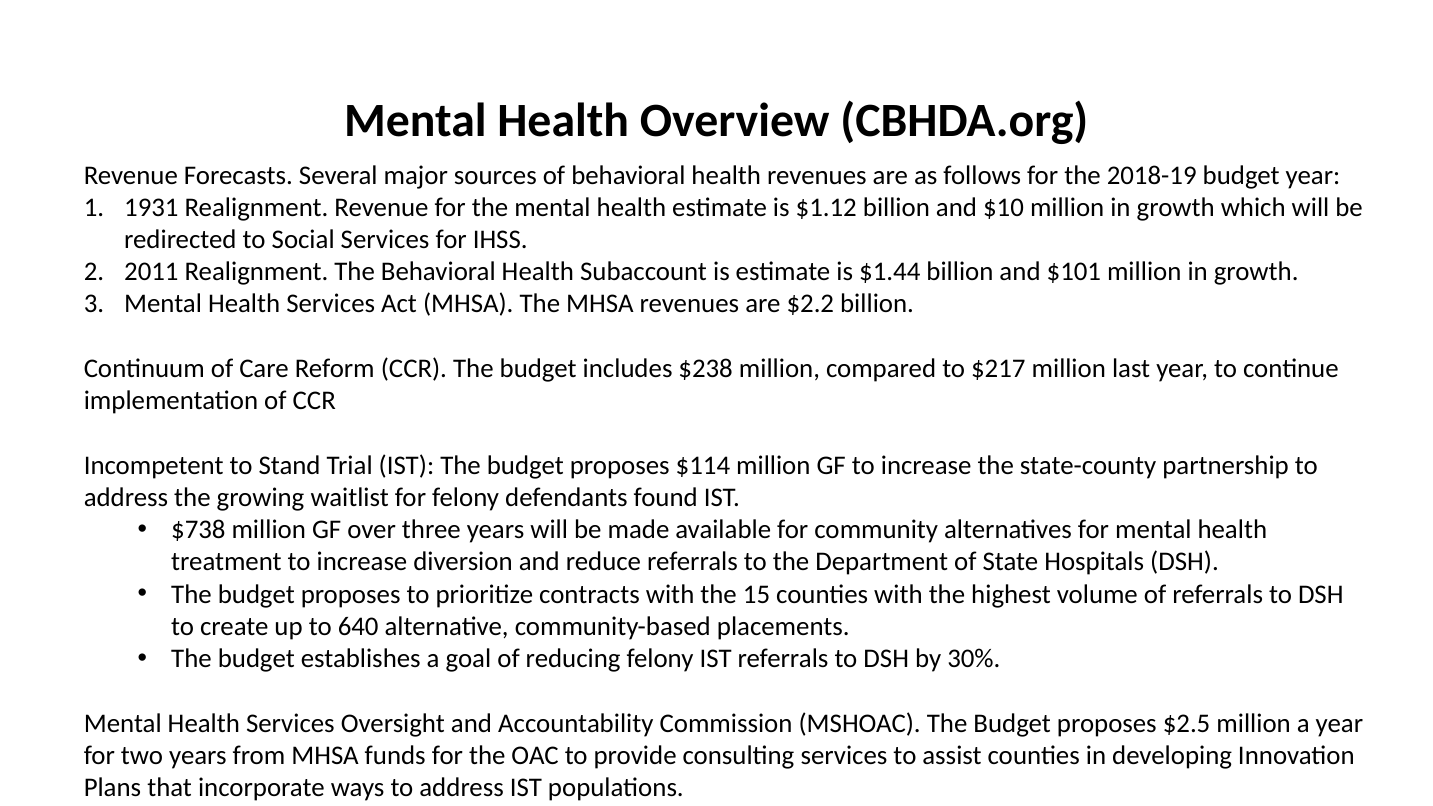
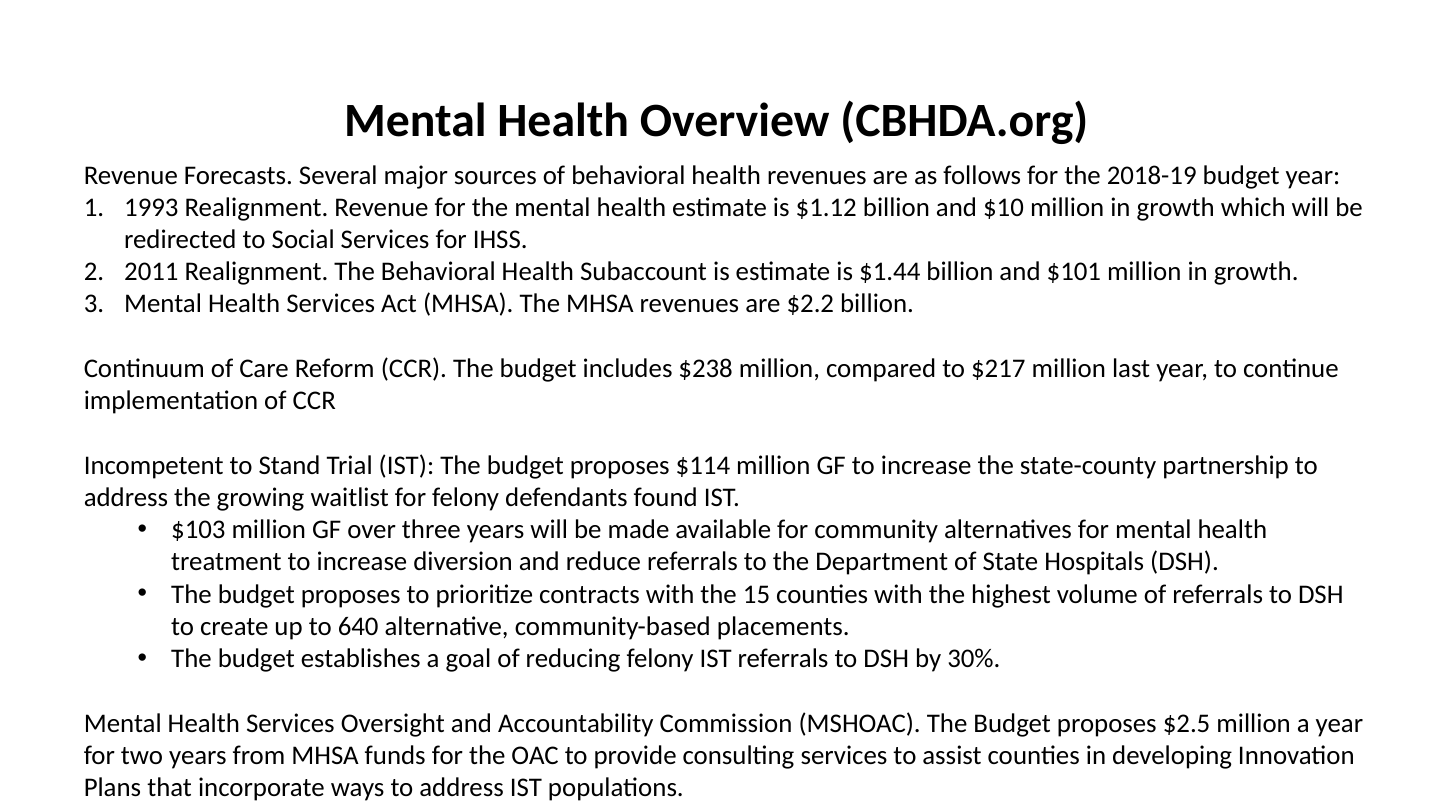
1931: 1931 -> 1993 (151, 207)
$738: $738 -> $103 (198, 530)
